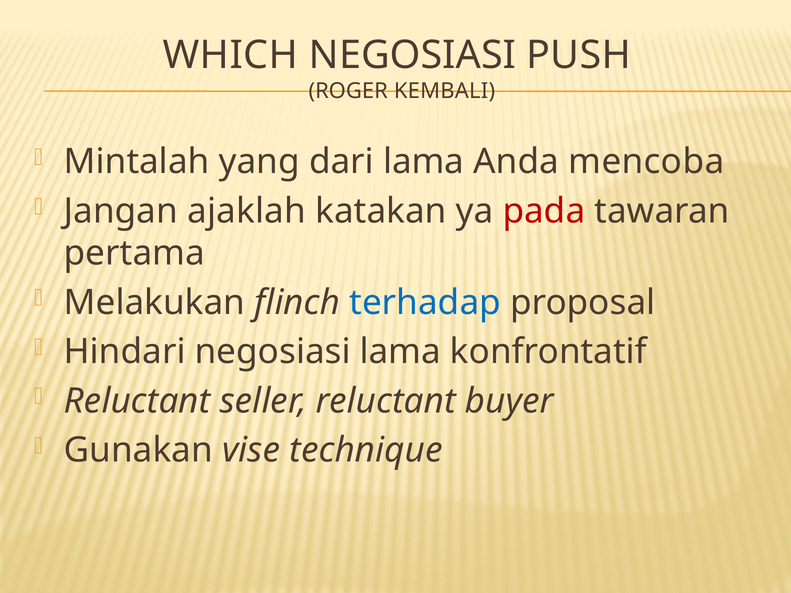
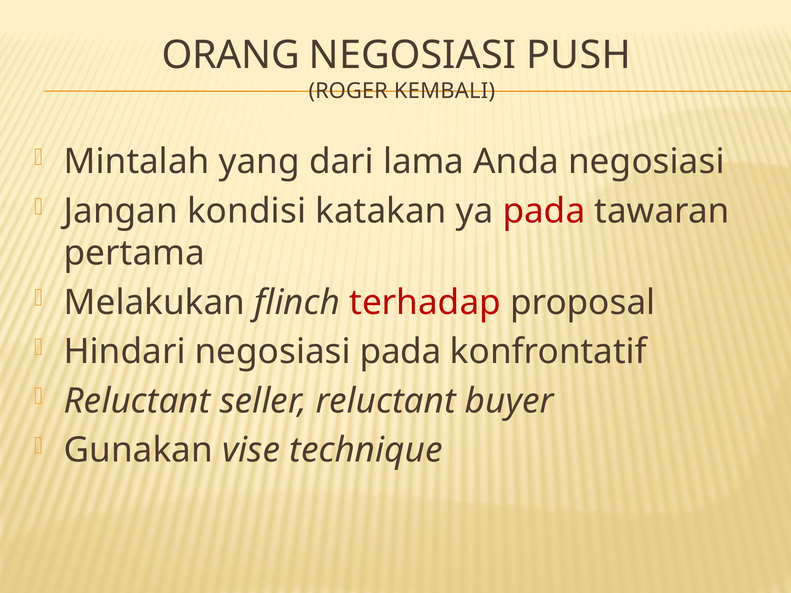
WHICH: WHICH -> ORANG (231, 55)
Anda mencoba: mencoba -> negosiasi (646, 162)
ajaklah: ajaklah -> kondisi (247, 211)
terhadap colour: blue -> red (425, 303)
negosiasi lama: lama -> pada (401, 352)
